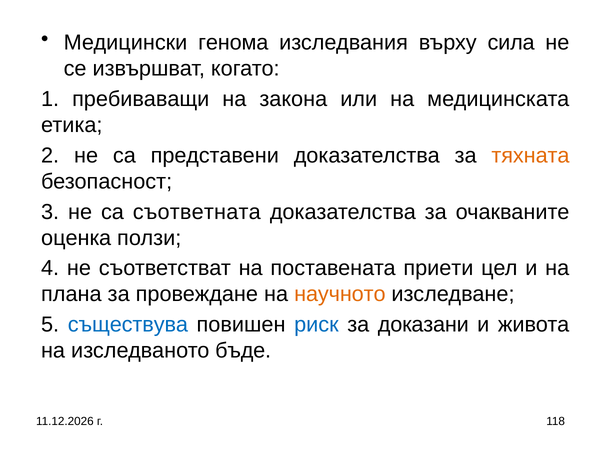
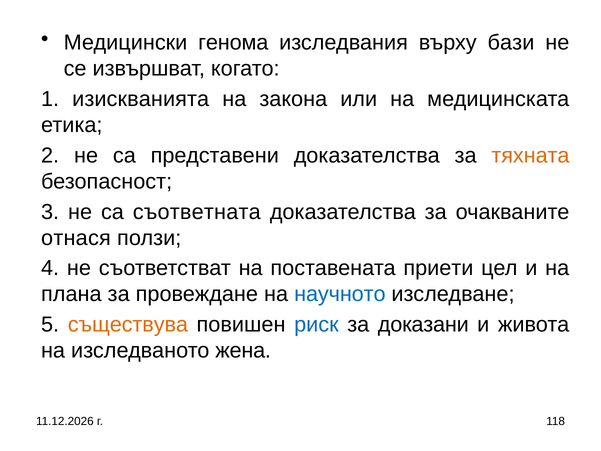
сила: сила -> бази (511, 43)
пребиваващи: пребиваващи -> изискванията (141, 99)
оценка: оценка -> отнася (76, 238)
научното colour: orange -> blue (340, 294)
съществува colour: blue -> orange (128, 325)
бъде: бъде -> жена (243, 351)
